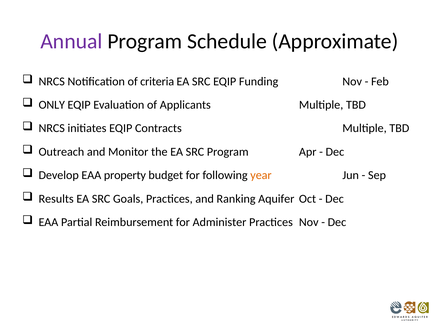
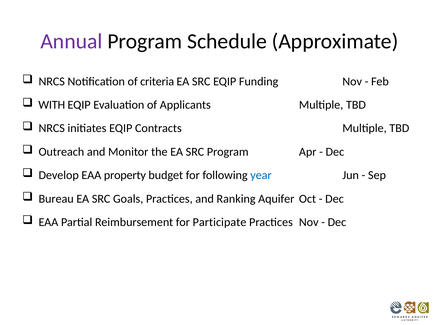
ONLY: ONLY -> WITH (52, 105)
year colour: orange -> blue (261, 176)
Results: Results -> Bureau (56, 199)
Administer: Administer -> Participate (220, 223)
